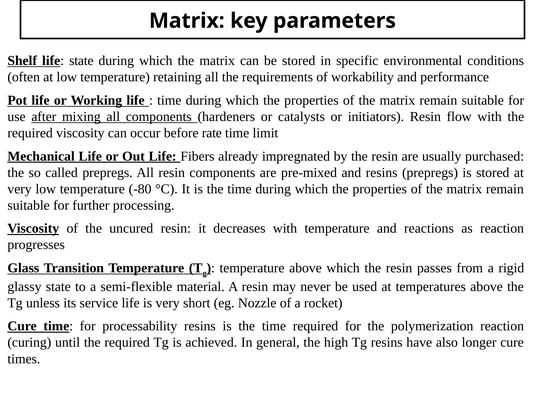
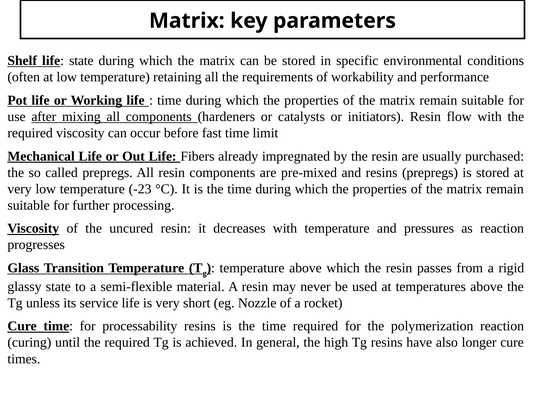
rate: rate -> fast (212, 133)
-80: -80 -> -23 (140, 189)
reactions: reactions -> pressures (429, 228)
